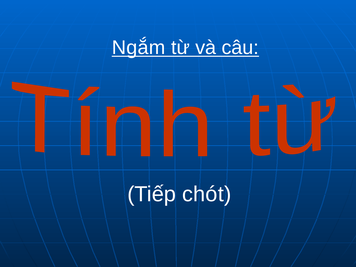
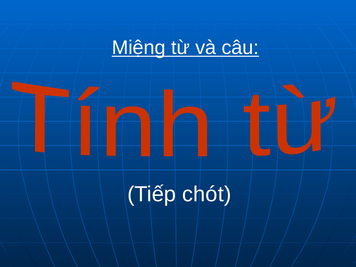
Ngắm: Ngắm -> Miệng (139, 48)
